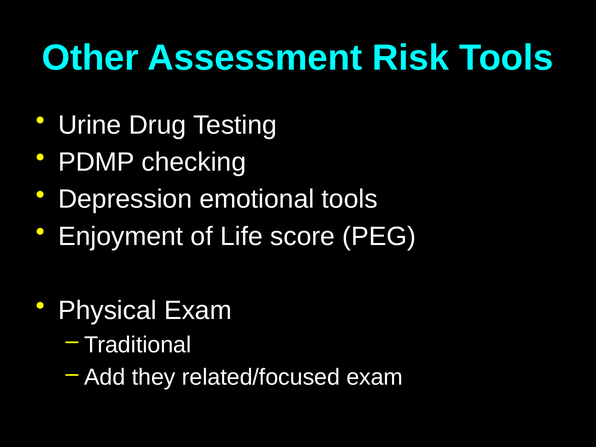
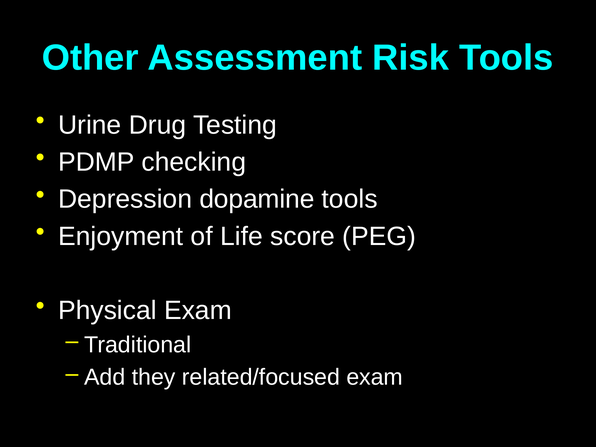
emotional: emotional -> dopamine (257, 199)
